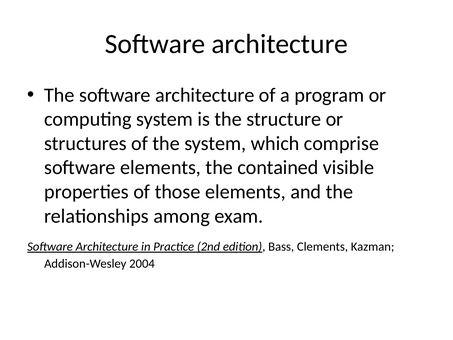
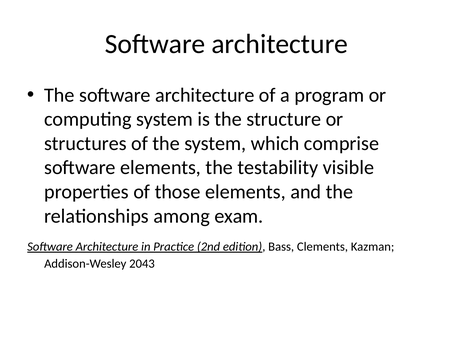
contained: contained -> testability (278, 168)
2004: 2004 -> 2043 (142, 264)
